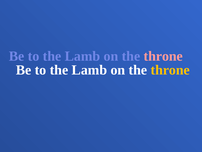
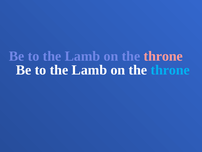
throne colour: yellow -> light blue (170, 70)
